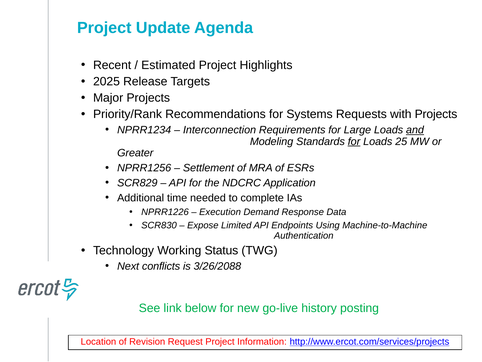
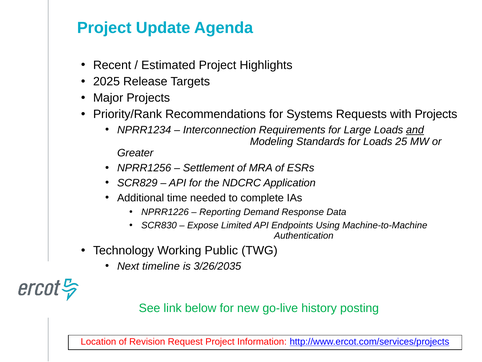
for underline: present -> none (354, 141)
Execution: Execution -> Reporting (220, 212)
Status: Status -> Public (221, 250)
conflicts: conflicts -> timeline (161, 266)
3/26/2088: 3/26/2088 -> 3/26/2035 (217, 266)
